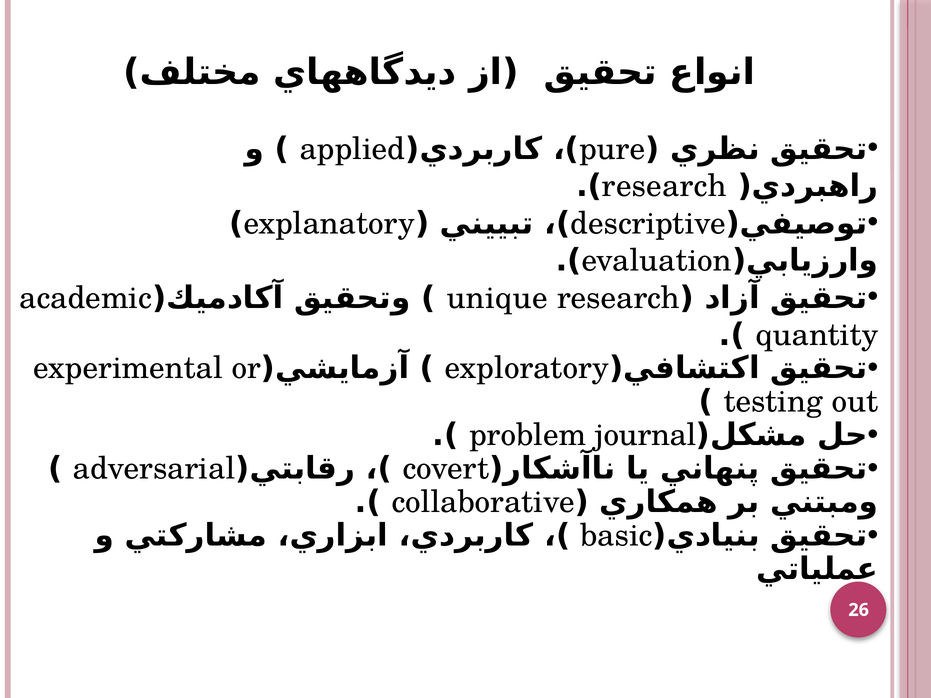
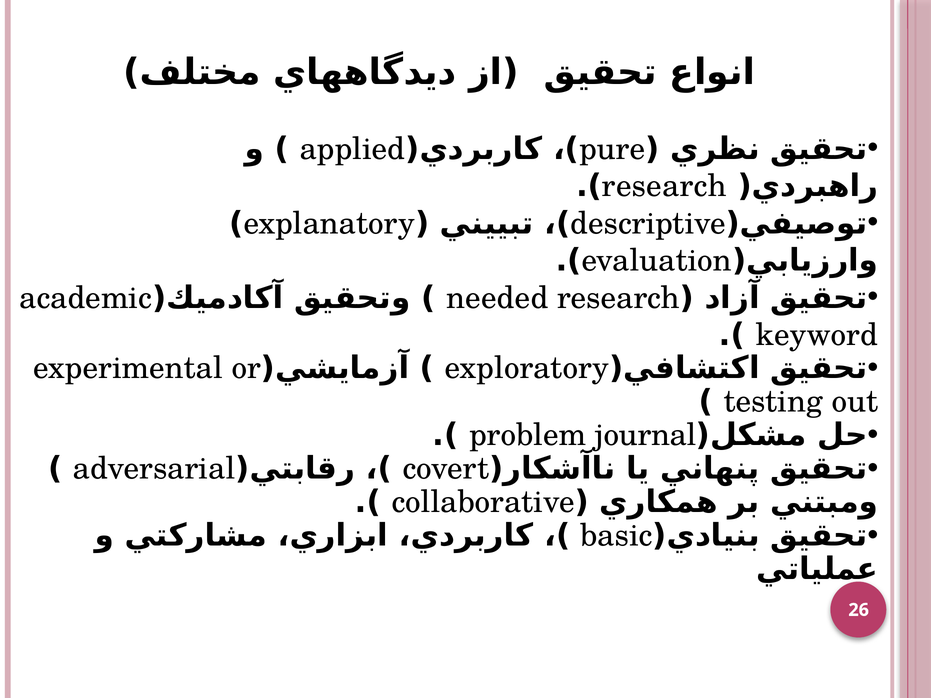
unique: unique -> needed (497, 298)
quantity: quantity -> keyword (817, 335)
